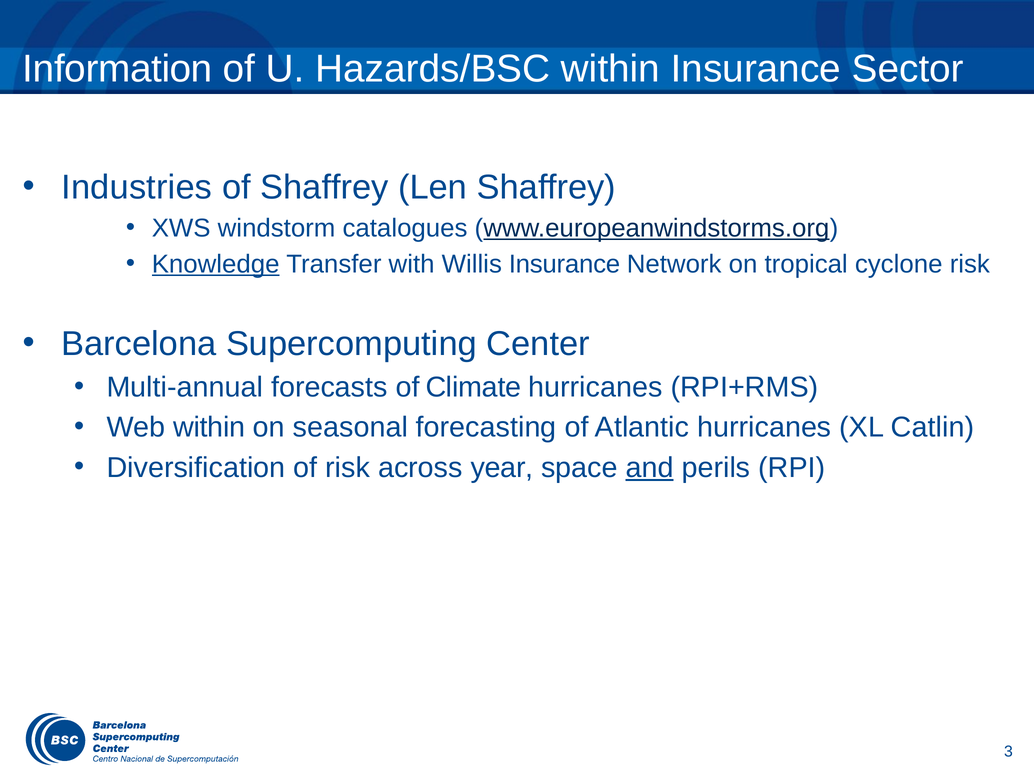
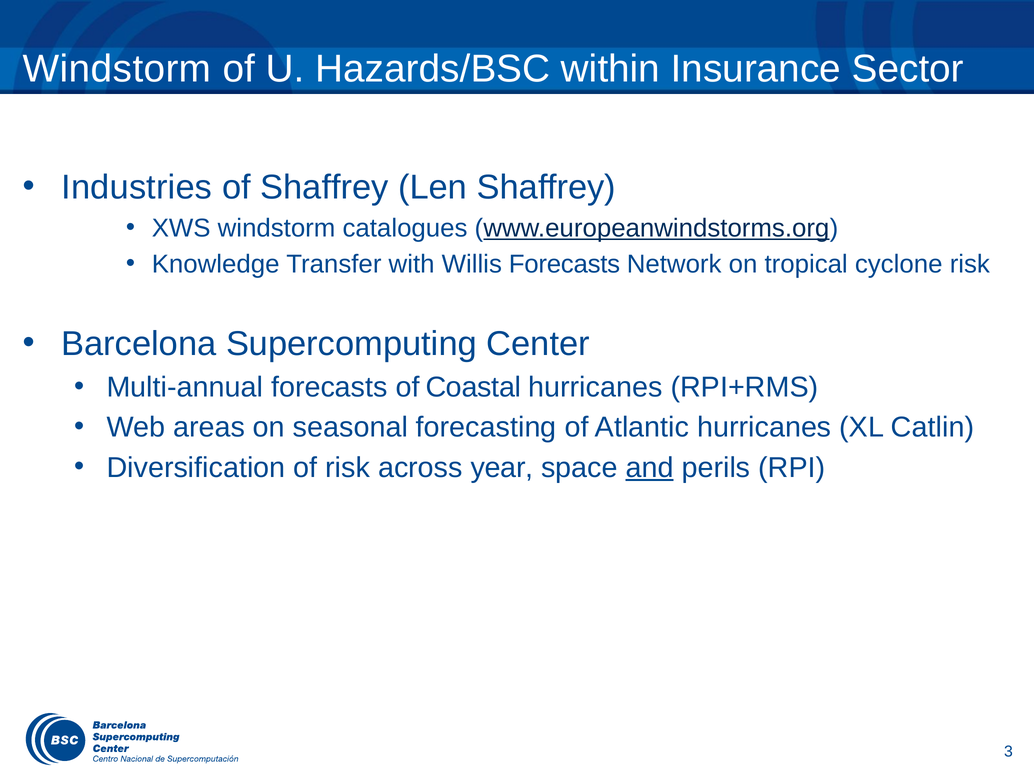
Information: Information -> Windstorm (117, 69)
Knowledge underline: present -> none (216, 264)
Willis Insurance: Insurance -> Forecasts (564, 264)
Climate: Climate -> Coastal (473, 387)
Web within: within -> areas (209, 428)
